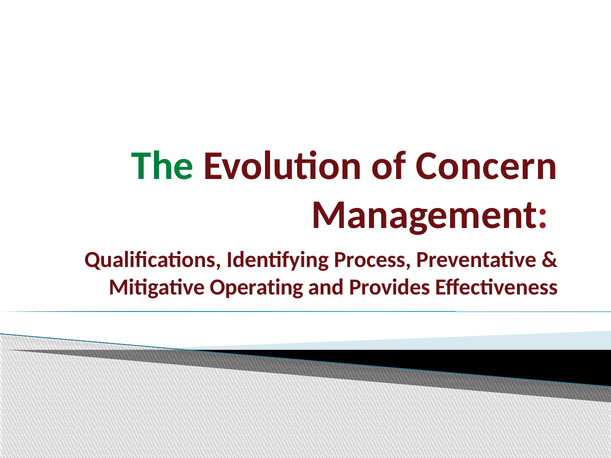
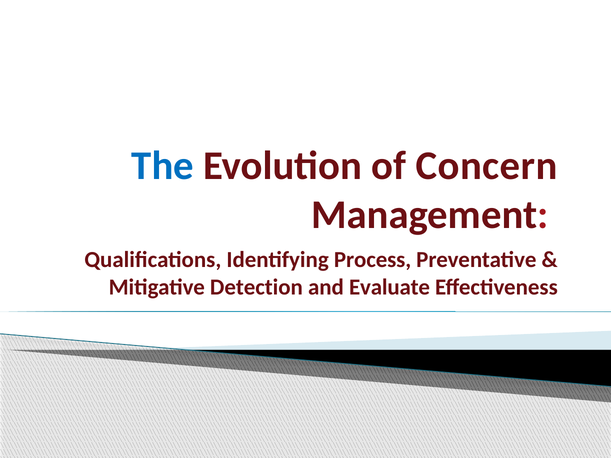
The colour: green -> blue (163, 166)
Operating: Operating -> Detection (256, 287)
Provides: Provides -> Evaluate (390, 287)
